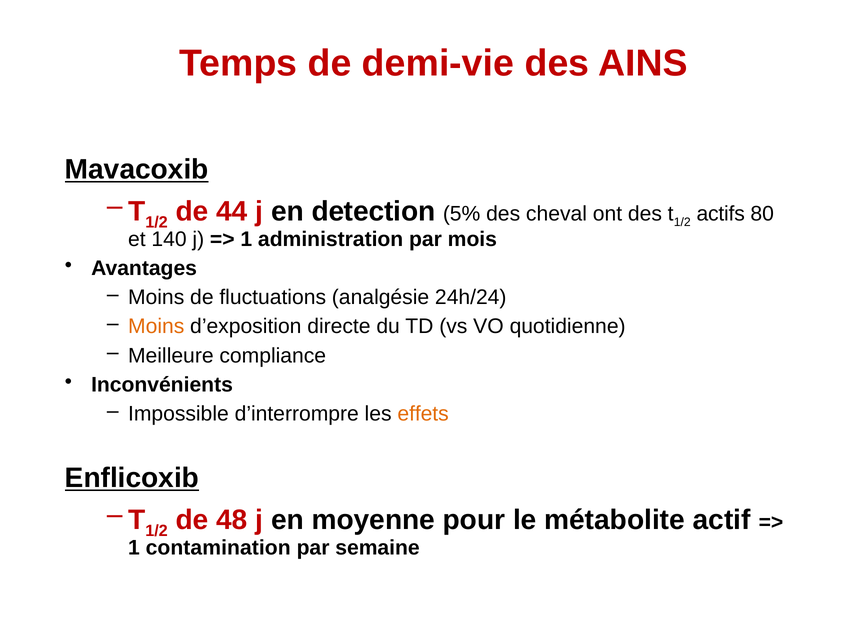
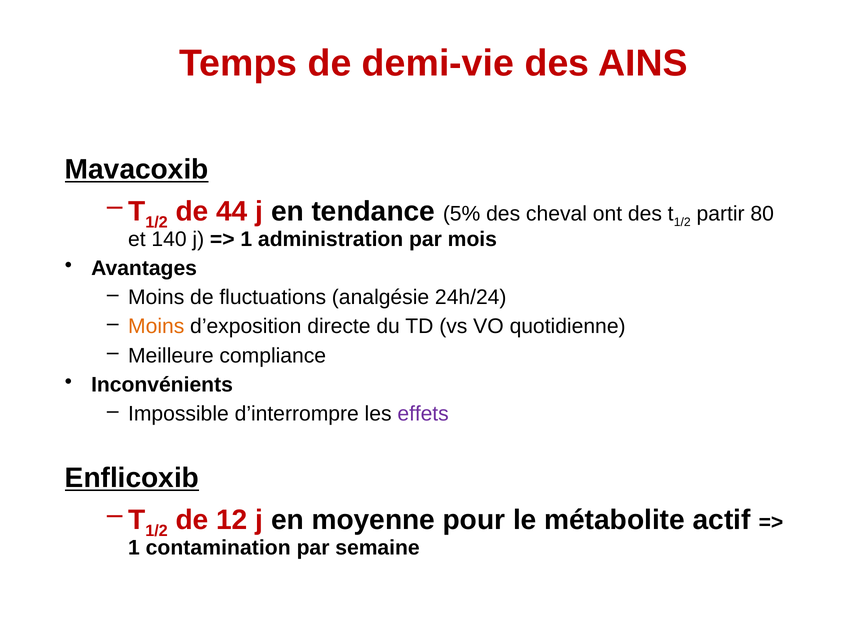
detection: detection -> tendance (373, 212)
actifs: actifs -> partir (721, 214)
effets colour: orange -> purple (423, 414)
48: 48 -> 12 (232, 520)
